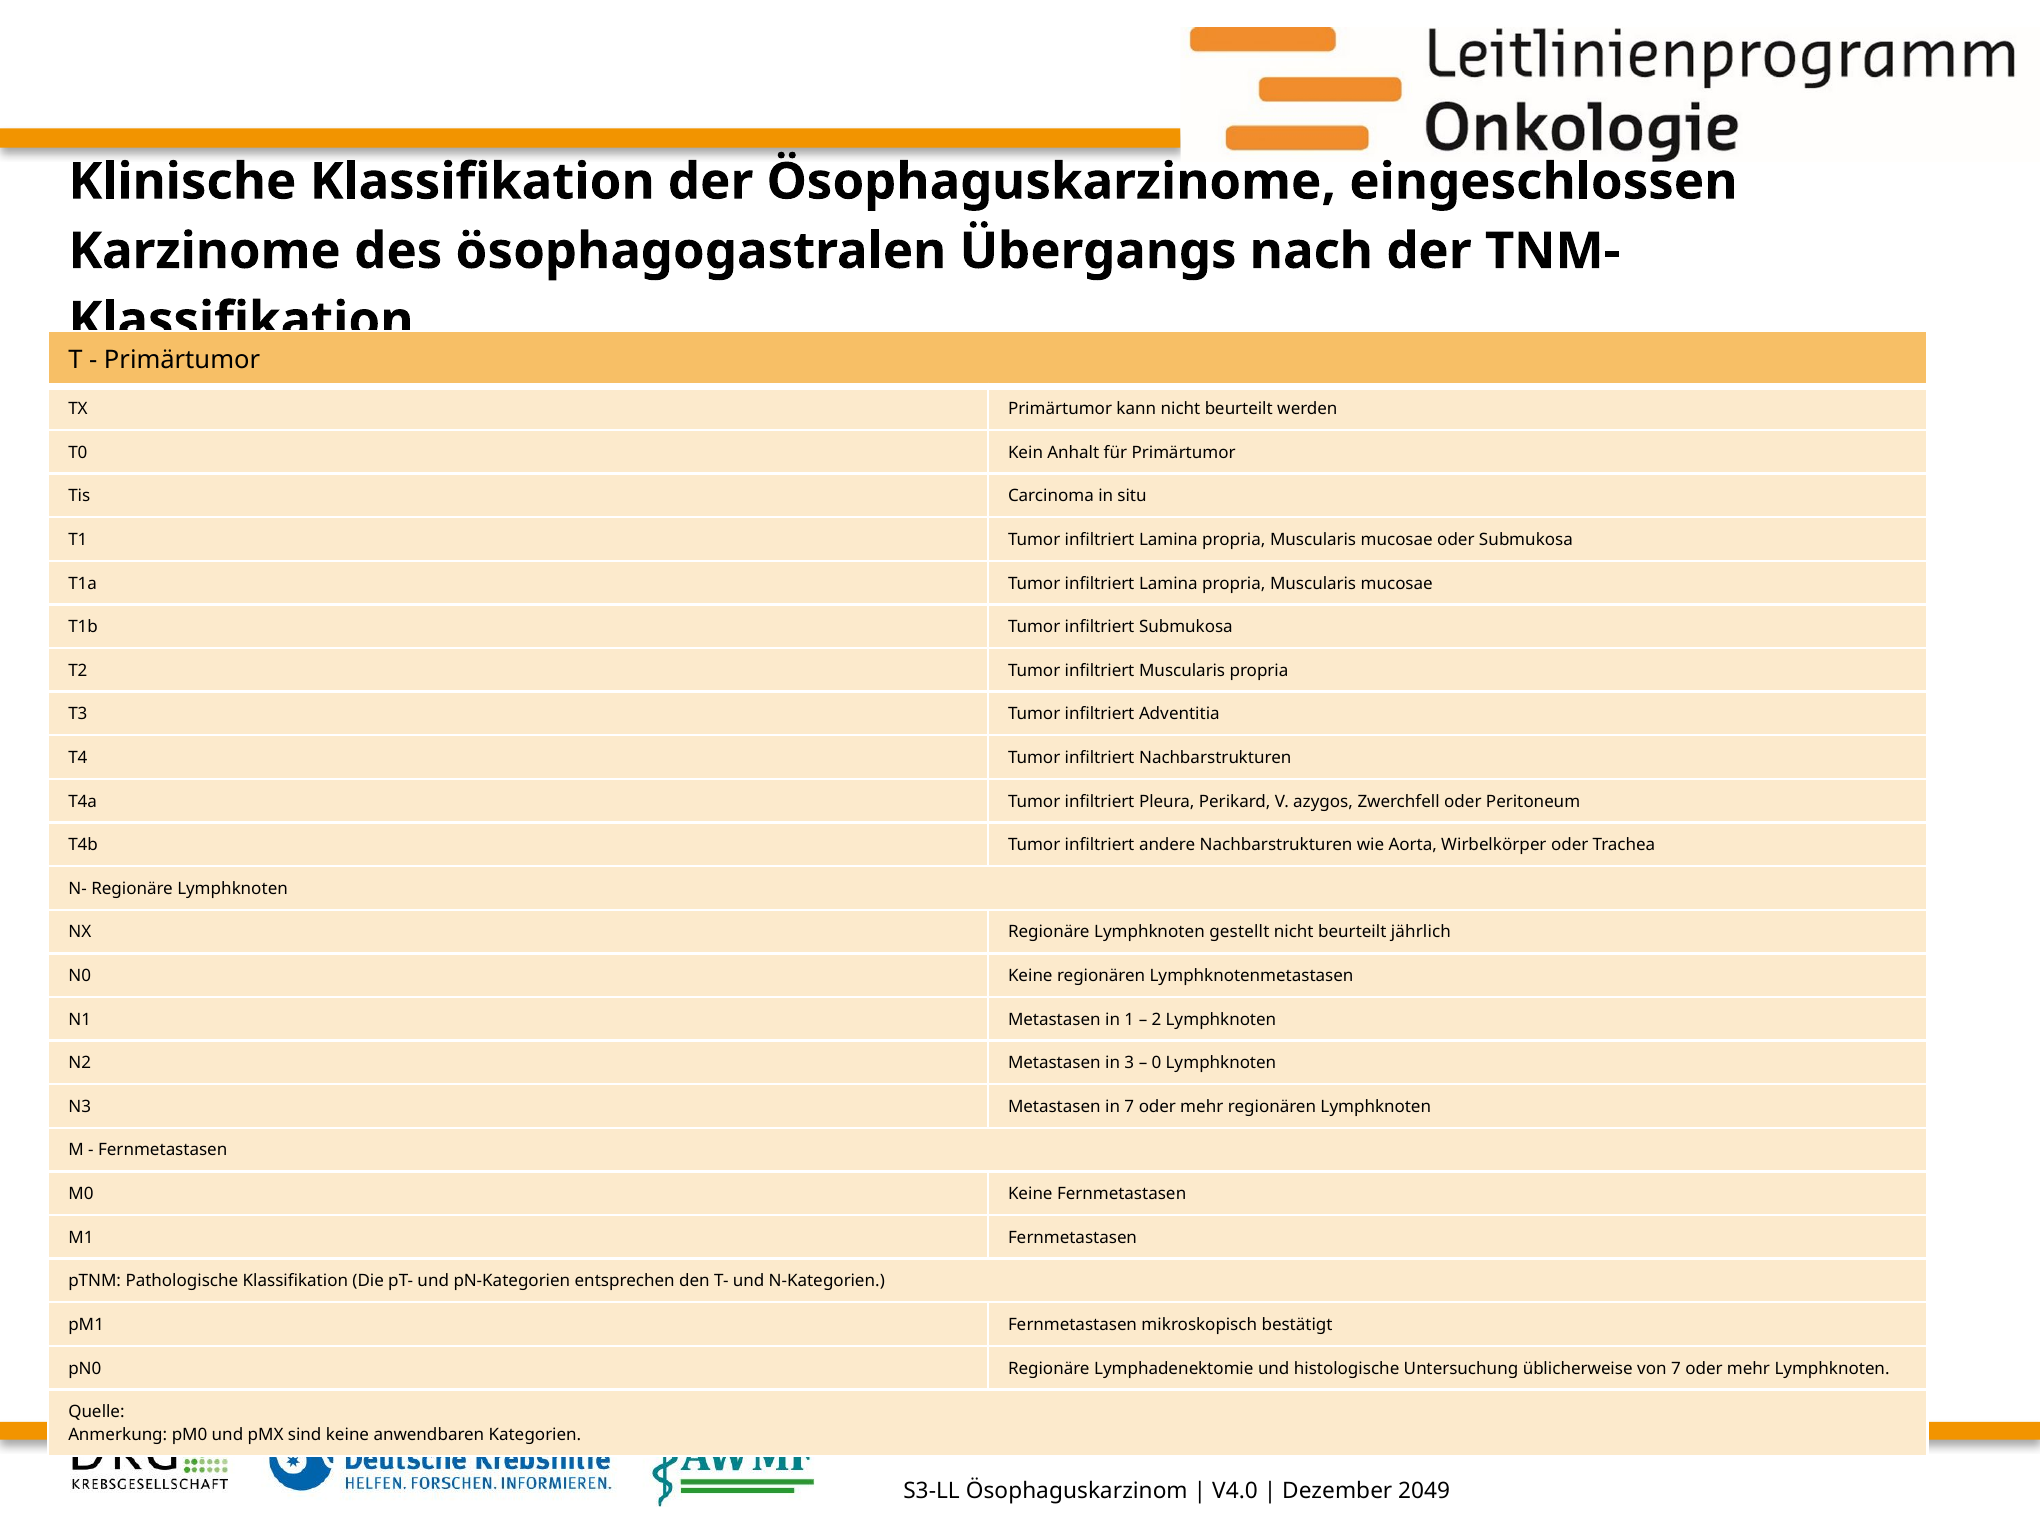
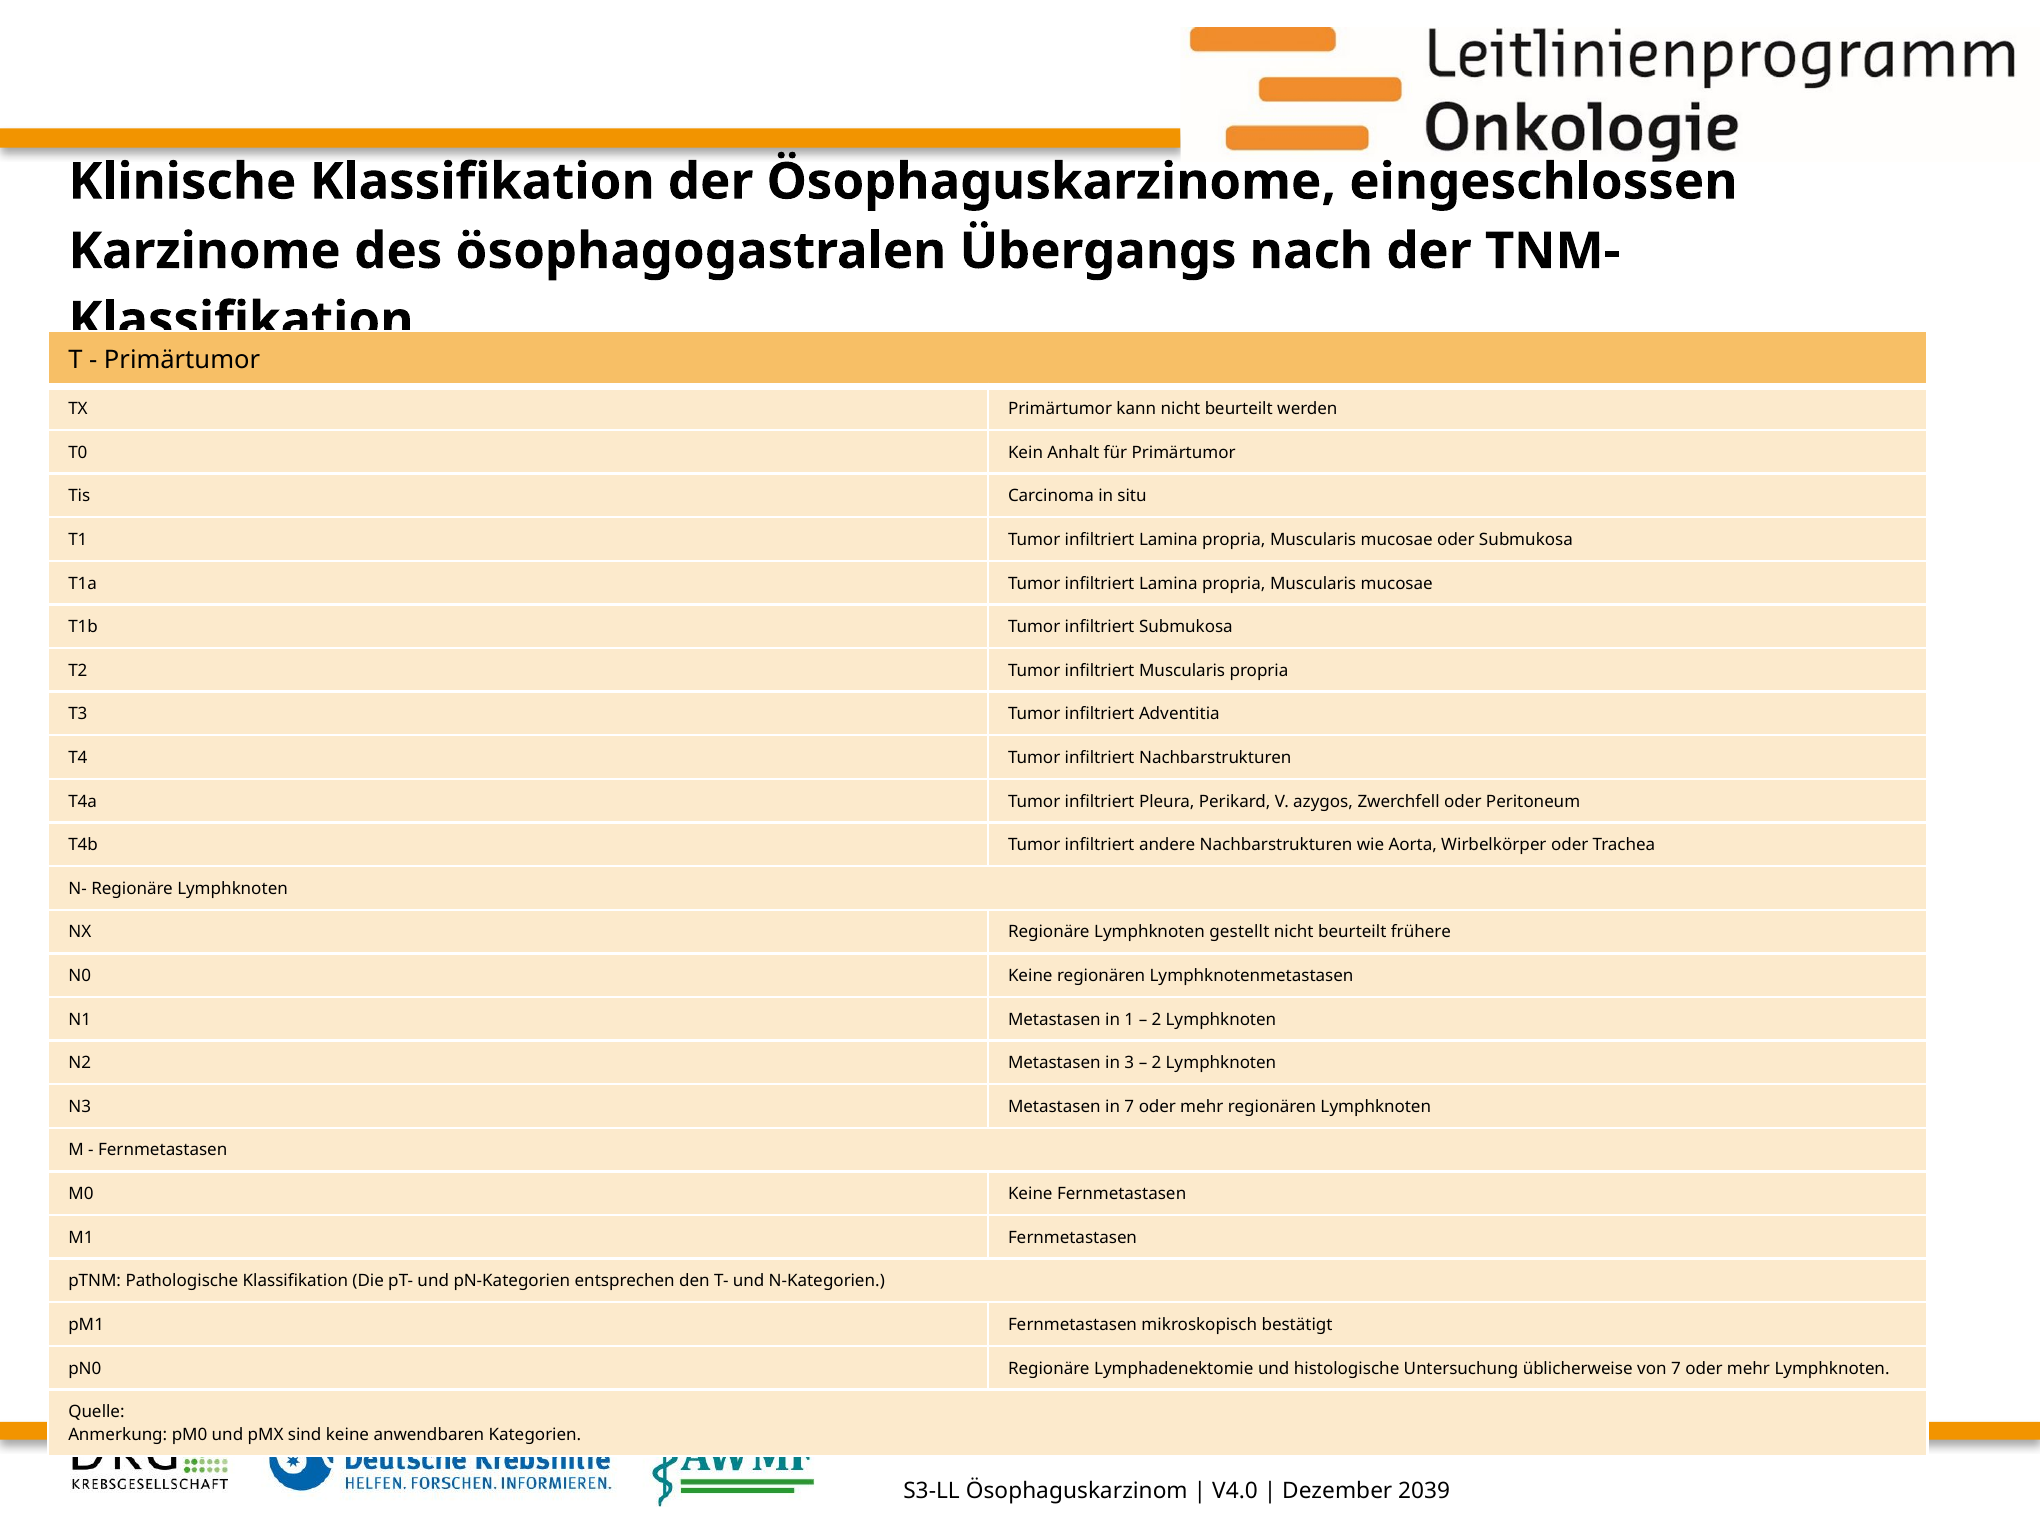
jährlich: jährlich -> frühere (1421, 932)
0: 0 -> 2 (1156, 1063)
2049: 2049 -> 2039 (1424, 1491)
